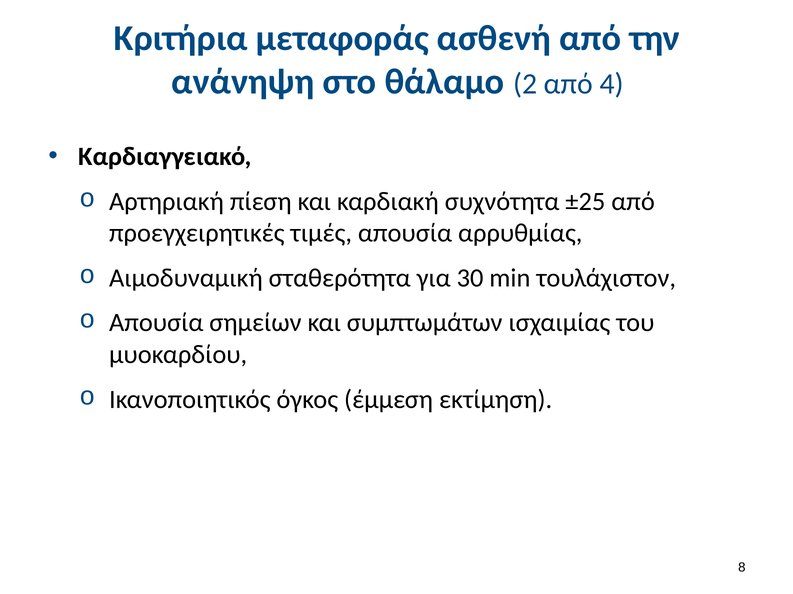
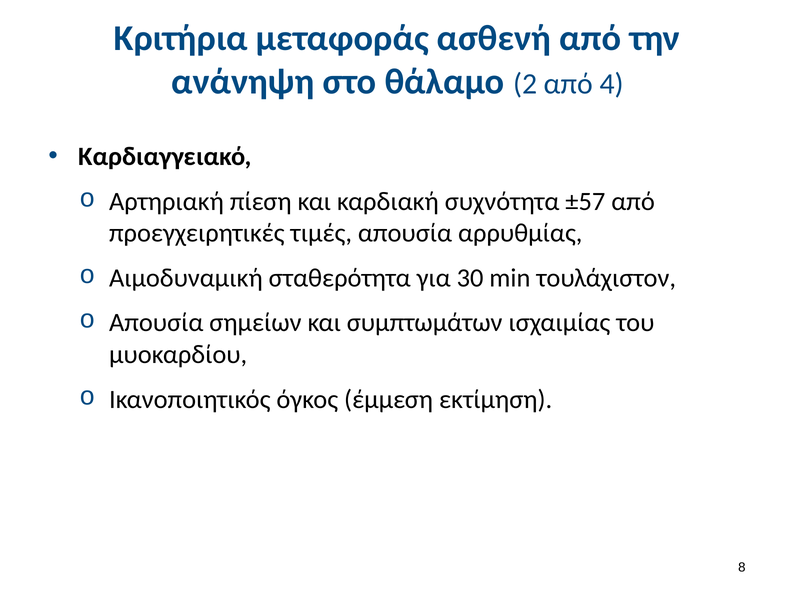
±25: ±25 -> ±57 (585, 202)
